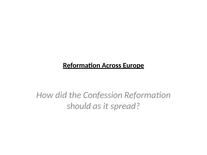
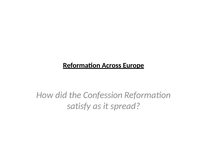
should: should -> satisfy (79, 106)
